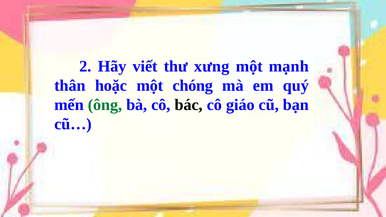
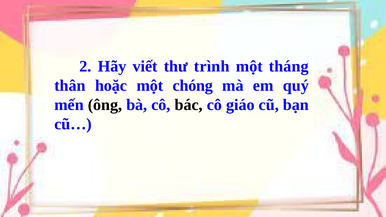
xưng: xưng -> trình (212, 66)
mạnh: mạnh -> tháng (289, 66)
ông colour: green -> black (105, 105)
